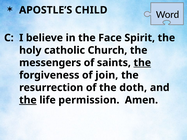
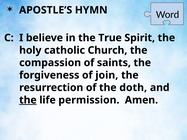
CHILD: CHILD -> HYMN (91, 10)
Face: Face -> True (110, 38)
messengers: messengers -> compassion (50, 63)
the underline: present -> none (142, 63)
